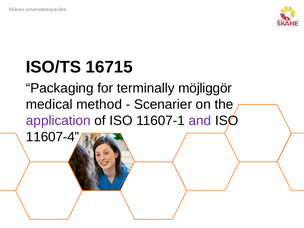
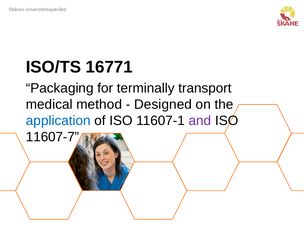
16715: 16715 -> 16771 (109, 67)
möjliggör: möjliggör -> transport (205, 88)
Scenarier: Scenarier -> Designed (163, 104)
application colour: purple -> blue (58, 121)
11607-4: 11607-4 -> 11607-7 (53, 137)
